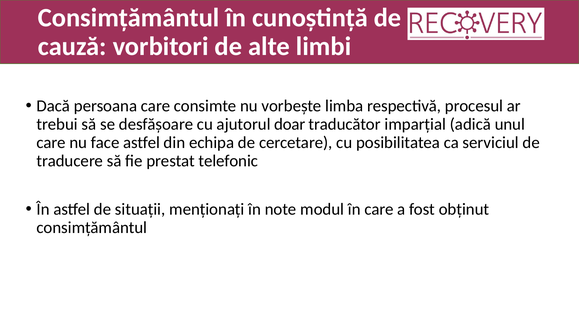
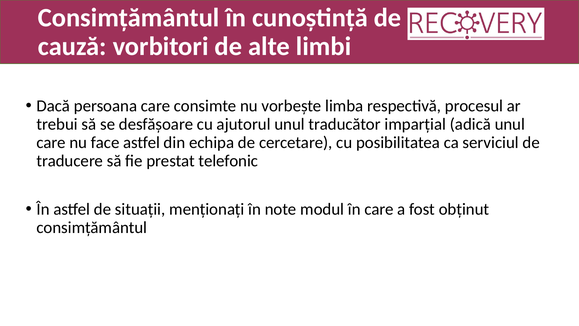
ajutorul doar: doar -> unul (290, 124)
